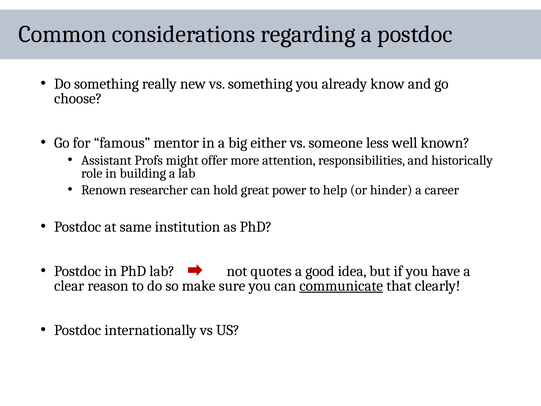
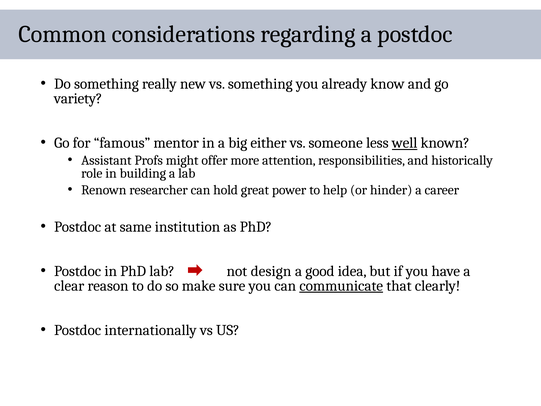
choose: choose -> variety (78, 98)
well underline: none -> present (405, 143)
quotes: quotes -> design (271, 271)
